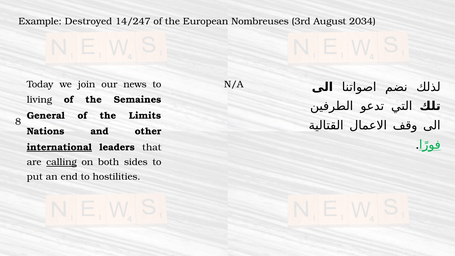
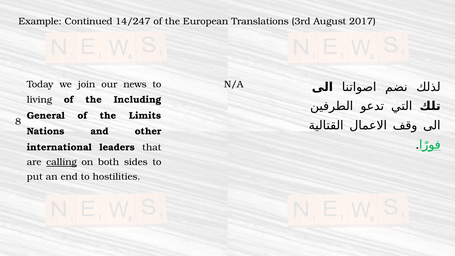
Destroyed: Destroyed -> Continued (89, 21)
Nombreuses: Nombreuses -> Translations (260, 21)
2034: 2034 -> 2017 (362, 21)
Semaines: Semaines -> Including (138, 100)
international underline: present -> none (59, 147)
